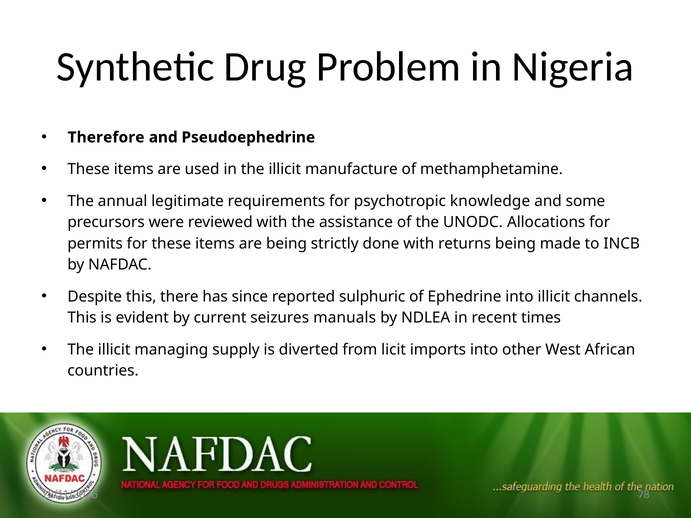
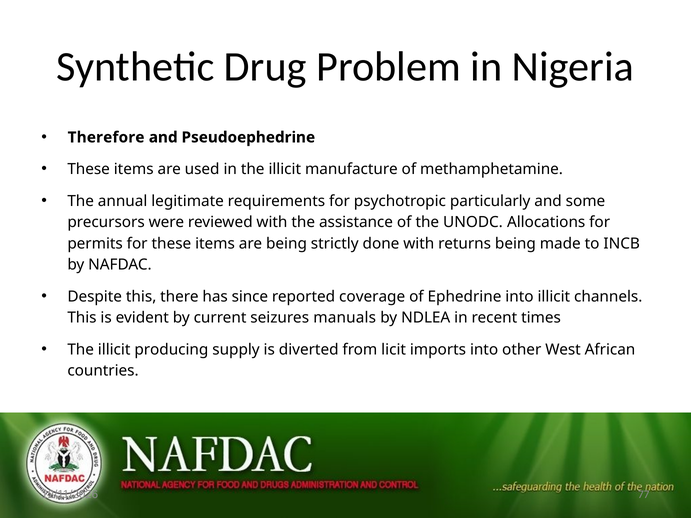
knowledge: knowledge -> particularly (490, 201)
sulphuric: sulphuric -> coverage (372, 297)
managing: managing -> producing (171, 350)
78: 78 -> 77 (644, 495)
